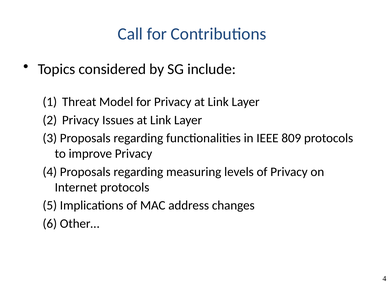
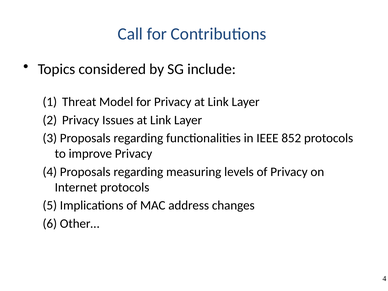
809: 809 -> 852 (291, 138)
